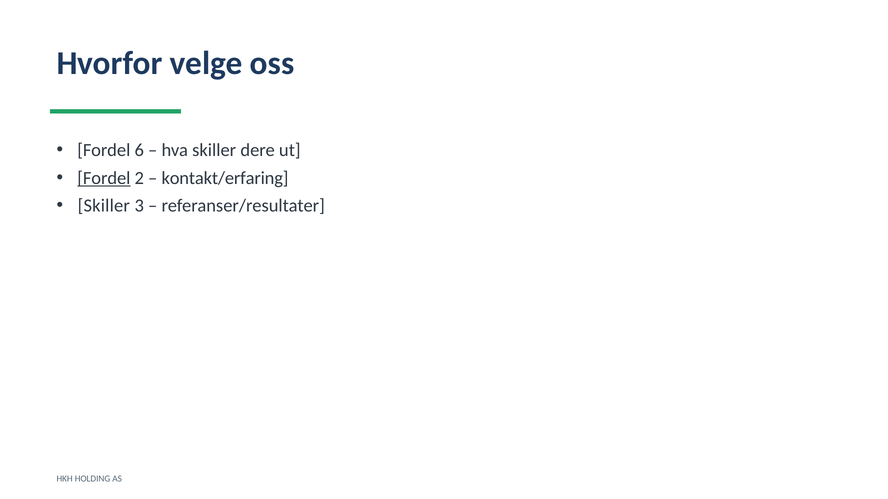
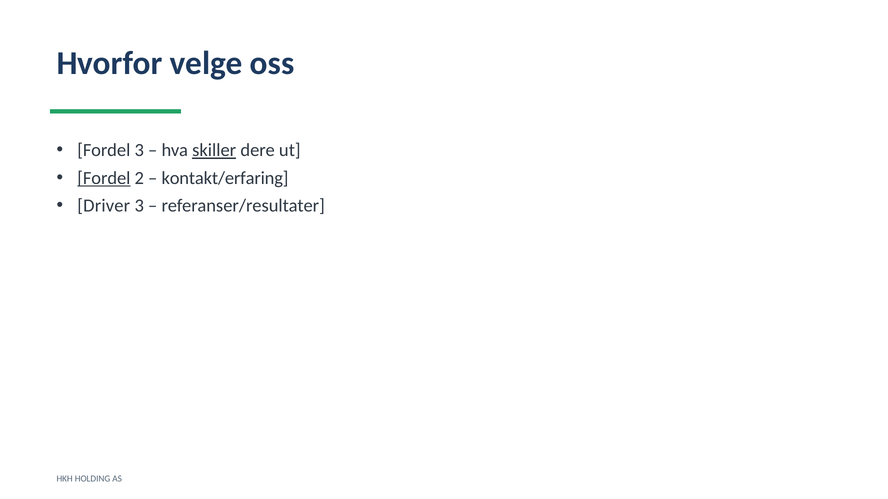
Fordel 6: 6 -> 3 (139, 150)
skiller underline: none -> present (214, 150)
Skiller: Skiller -> Driver (104, 206)
